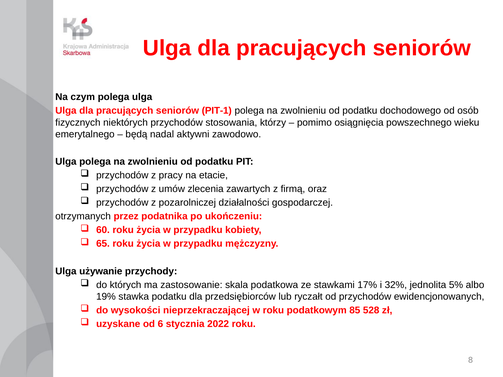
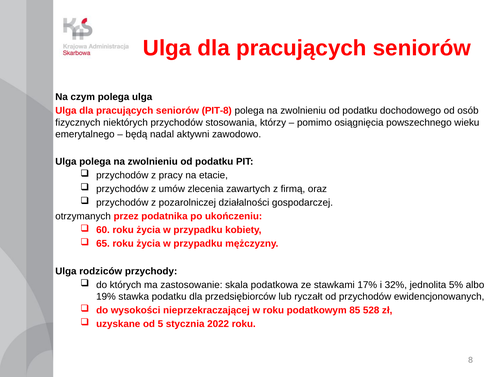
PIT-1: PIT-1 -> PIT-8 (217, 111)
używanie: używanie -> rodziców (101, 271)
6: 6 -> 5 (160, 324)
